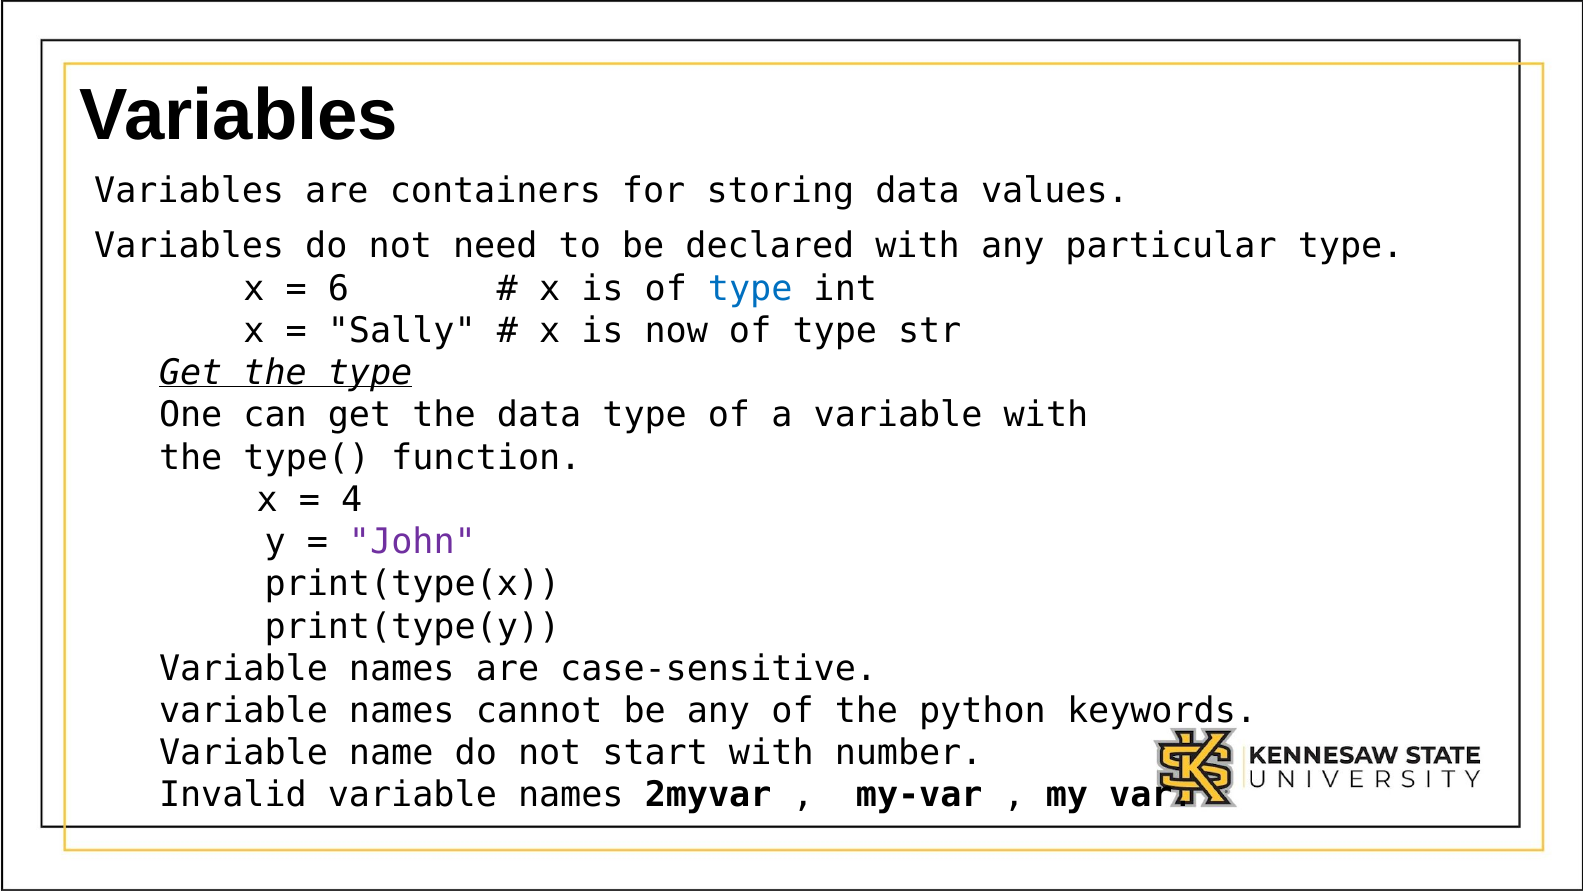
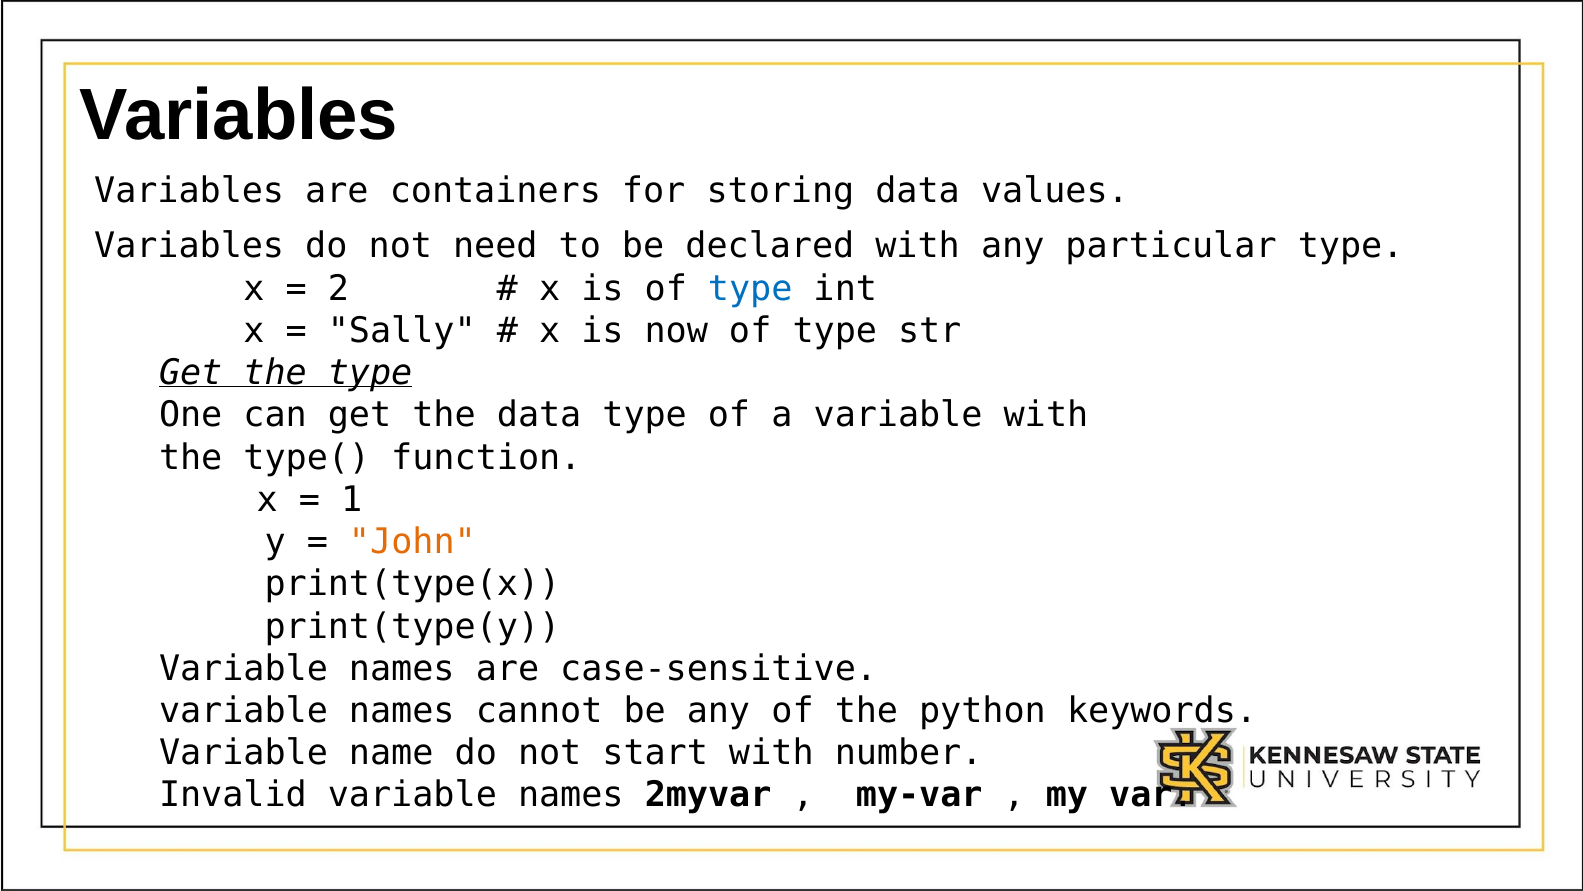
6: 6 -> 2 (339, 288)
4: 4 -> 1 (352, 499)
John colour: purple -> orange (412, 542)
